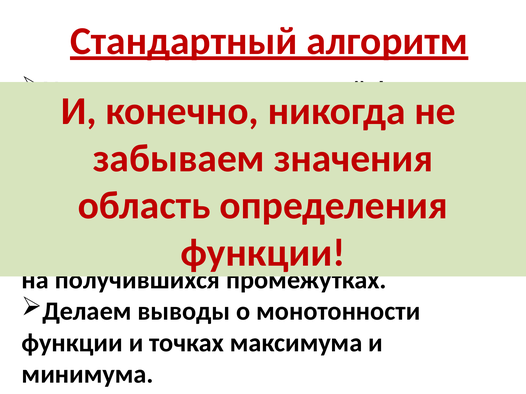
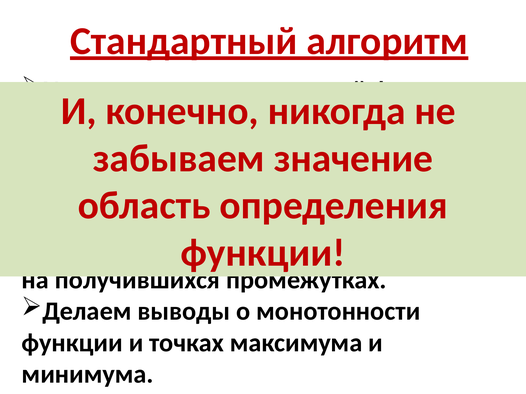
значения: значения -> значение (353, 159)
